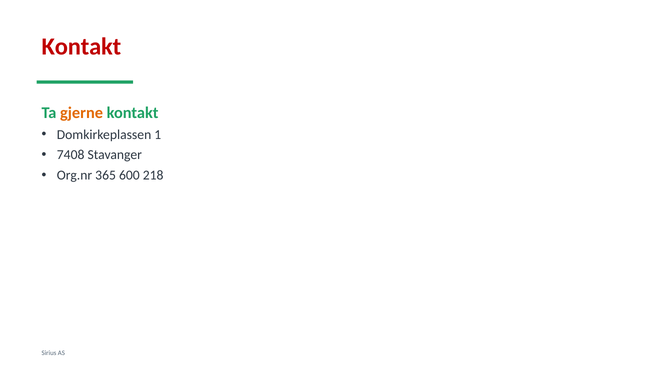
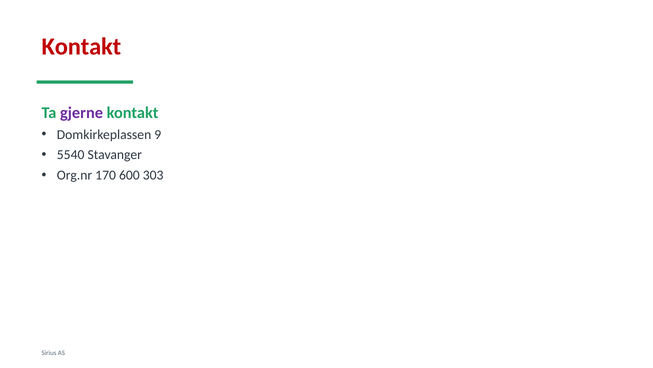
gjerne colour: orange -> purple (82, 112)
1: 1 -> 9 (158, 134)
7408: 7408 -> 5540 (71, 155)
365: 365 -> 170 (106, 175)
218: 218 -> 303 (153, 175)
